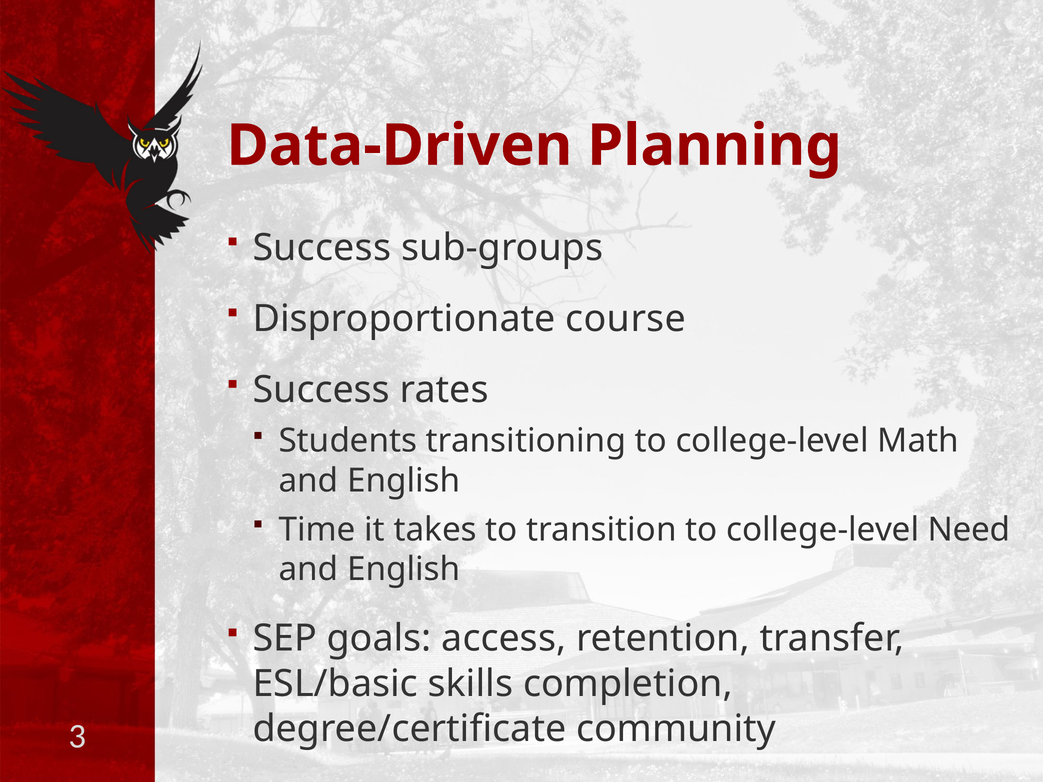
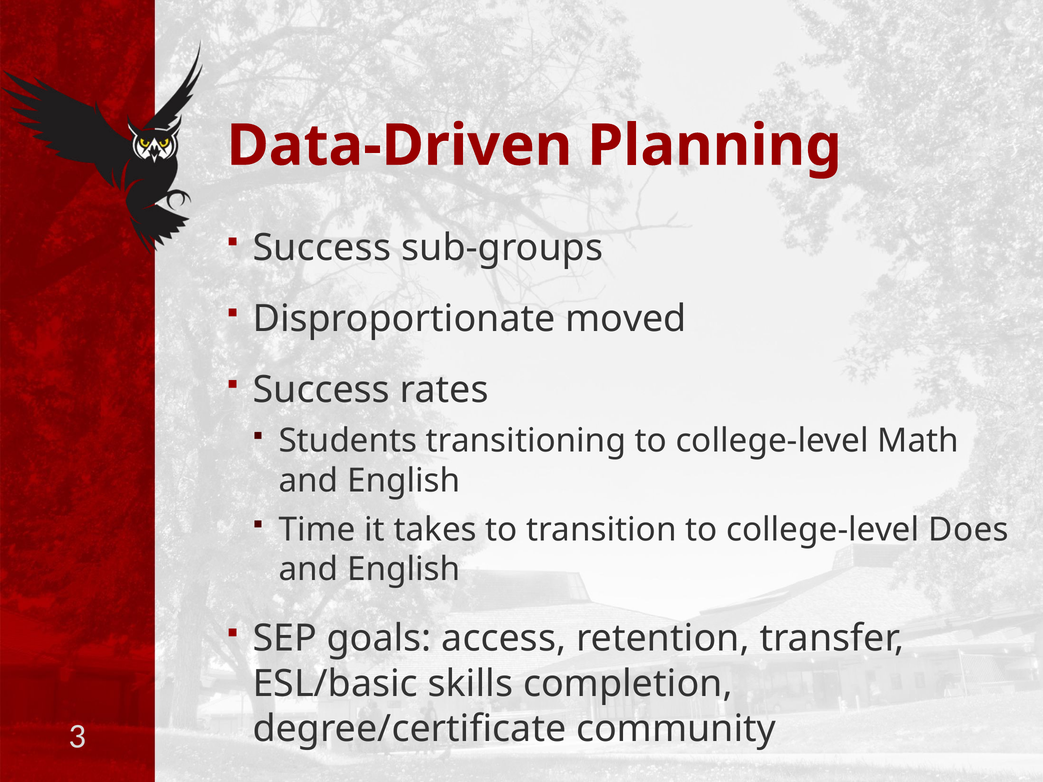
course: course -> moved (626, 319)
Need: Need -> Does (969, 530)
